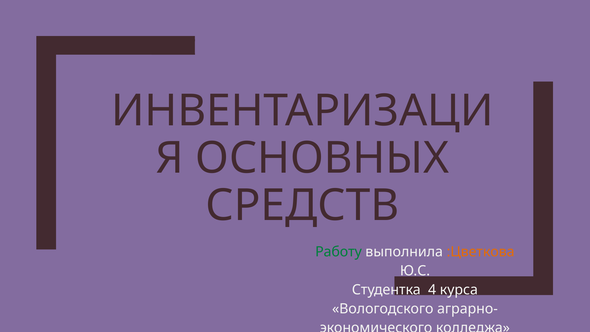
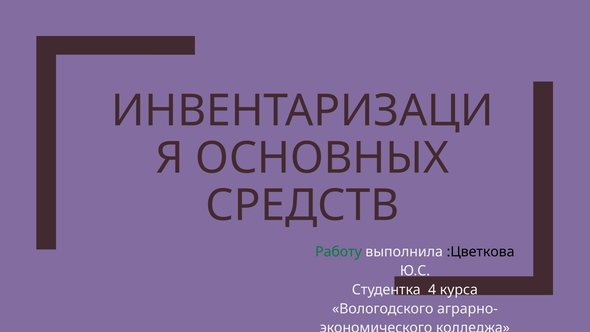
:Цветкова colour: orange -> black (481, 252)
